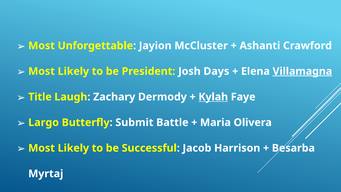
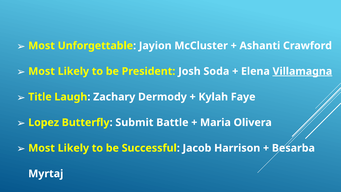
Days: Days -> Soda (216, 71)
Kylah underline: present -> none (213, 97)
Largo: Largo -> Lopez (44, 122)
